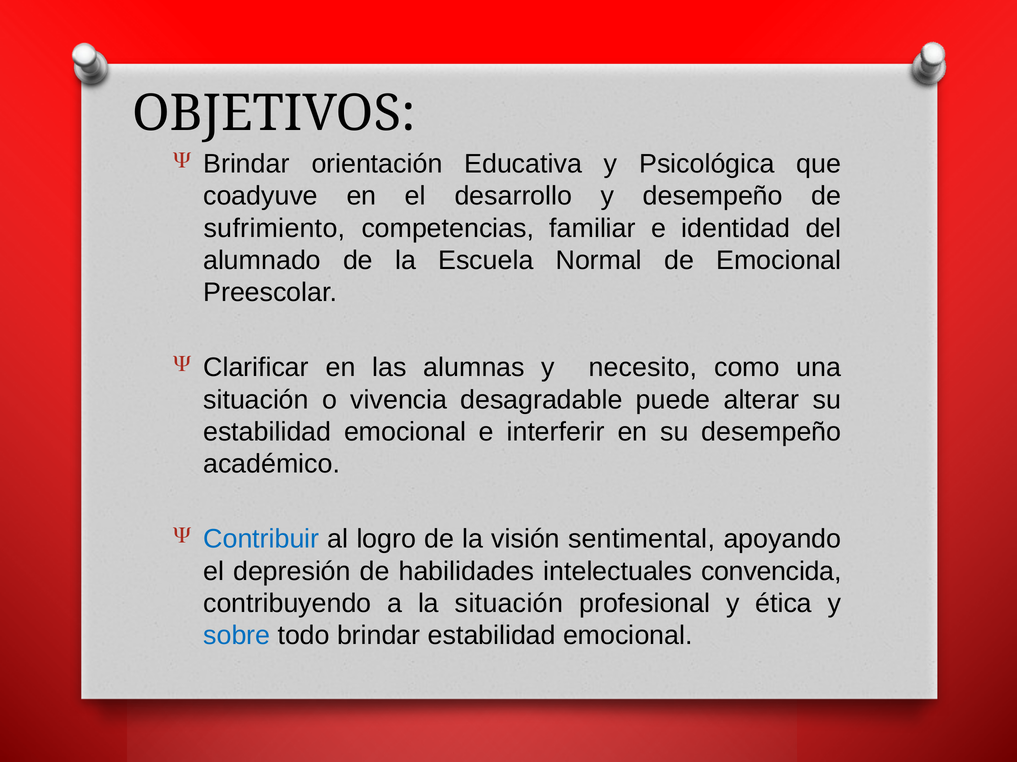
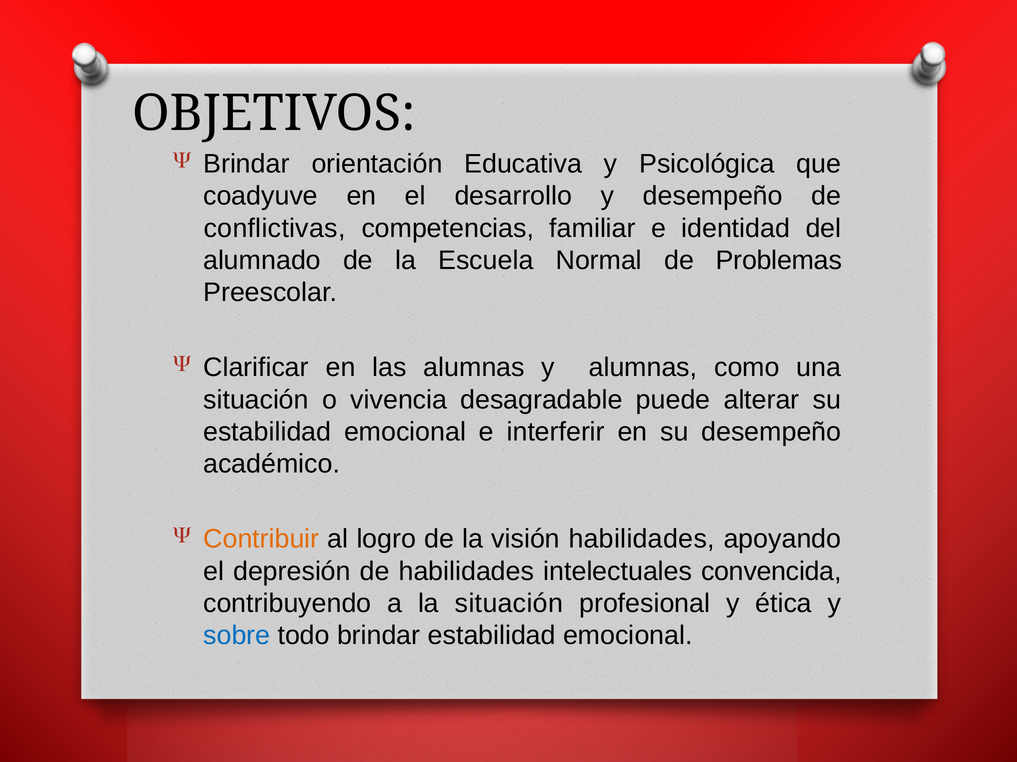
sufrimiento: sufrimiento -> conflictivas (275, 229)
de Emocional: Emocional -> Problemas (779, 261)
y necesito: necesito -> alumnas (643, 368)
Contribuir colour: blue -> orange (261, 540)
visión sentimental: sentimental -> habilidades (642, 540)
